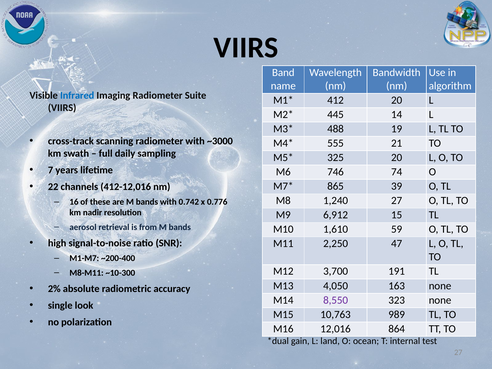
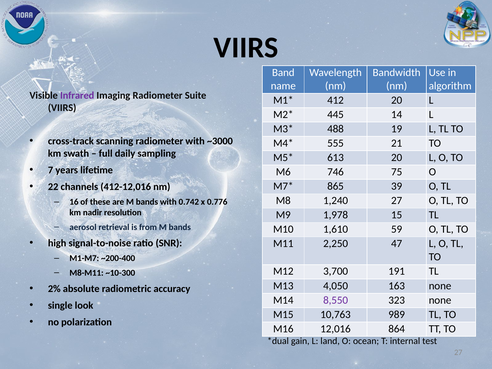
Infrared colour: blue -> purple (77, 95)
325: 325 -> 613 (336, 158)
74: 74 -> 75 (397, 172)
6,912: 6,912 -> 1,978 (336, 215)
